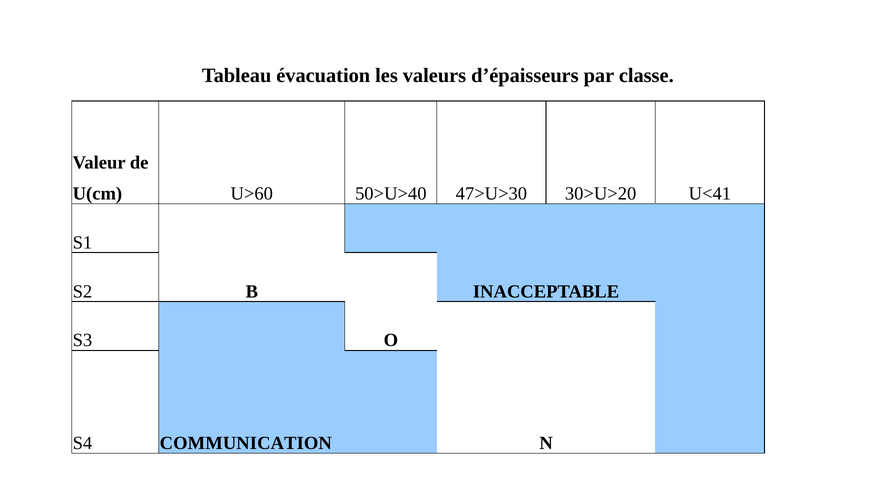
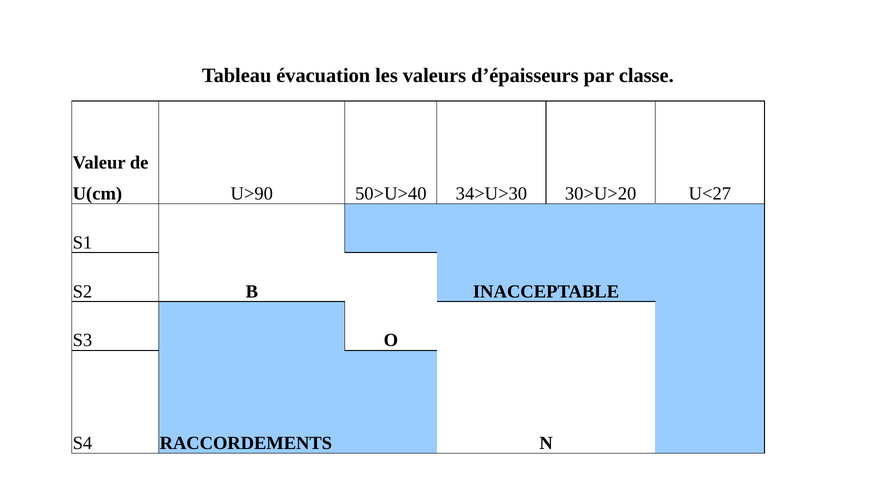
U>60: U>60 -> U>90 (252, 194)
47>U>30: 47>U>30 -> 34>U>30 (491, 194)
U<41: U<41 -> U<27 (710, 194)
COMMUNICATION: COMMUNICATION -> RACCORDEMENTS (246, 444)
